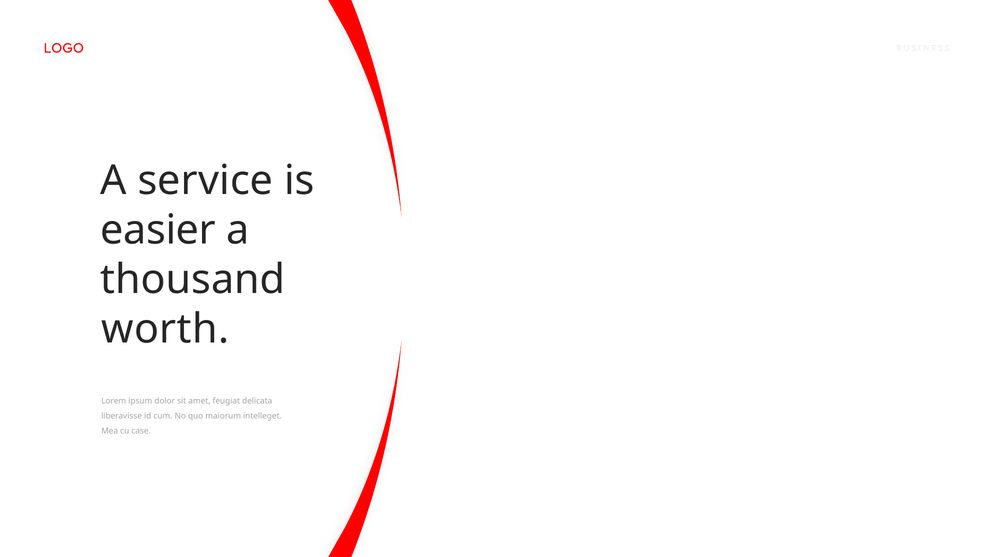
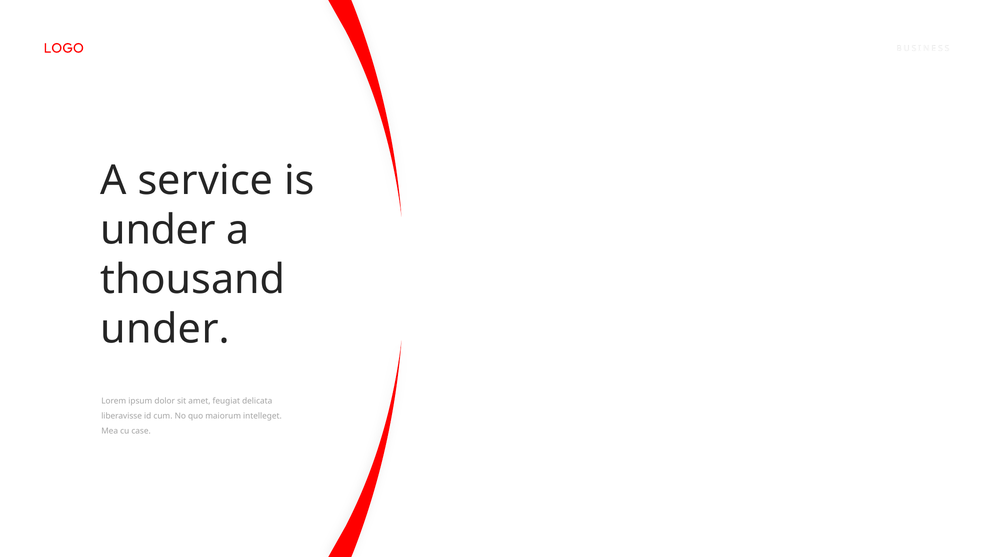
easier: easier -> under (158, 230)
worth: worth -> under (165, 329)
